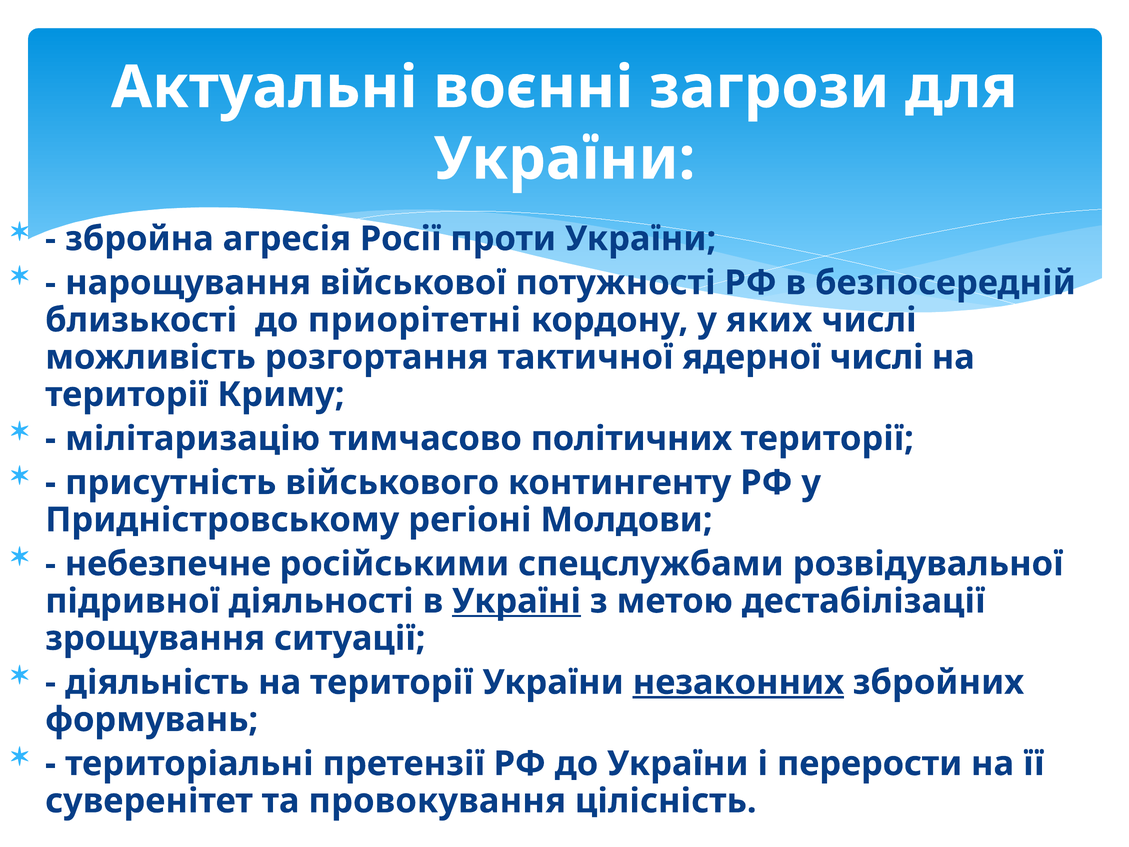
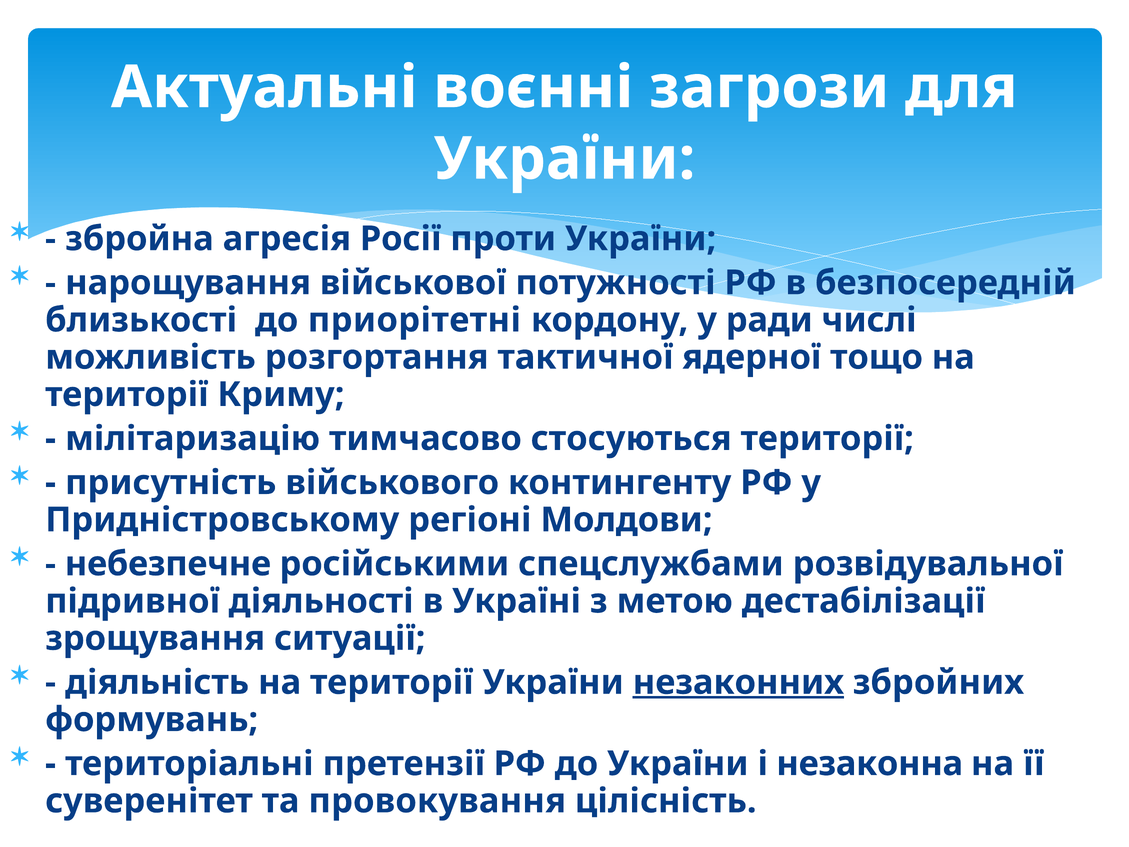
яких: яких -> ради (769, 320)
ядерної числі: числі -> тощо (877, 357)
політичних: політичних -> стосуються (631, 438)
Україні underline: present -> none (517, 601)
перерости: перерости -> незаконна (870, 763)
